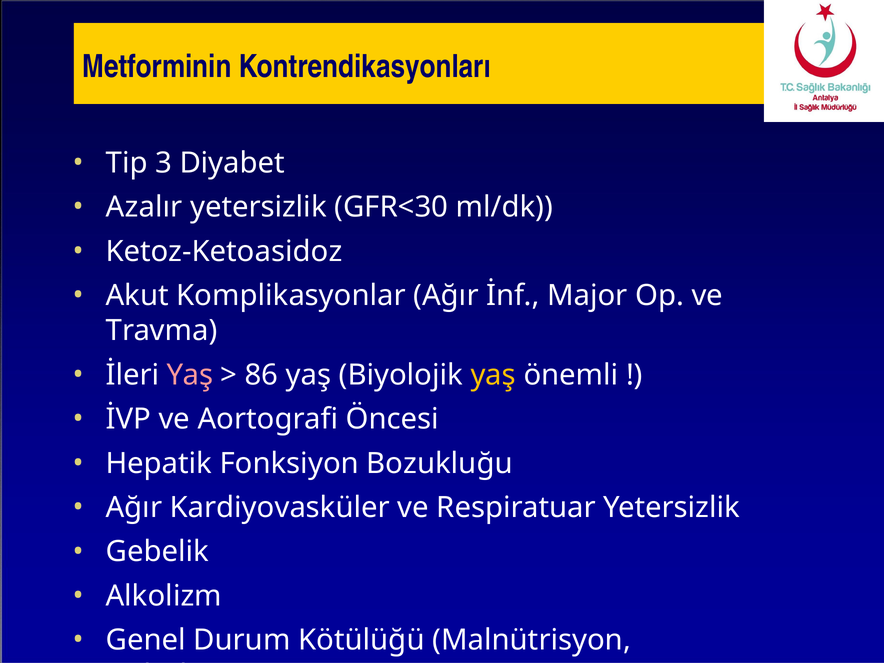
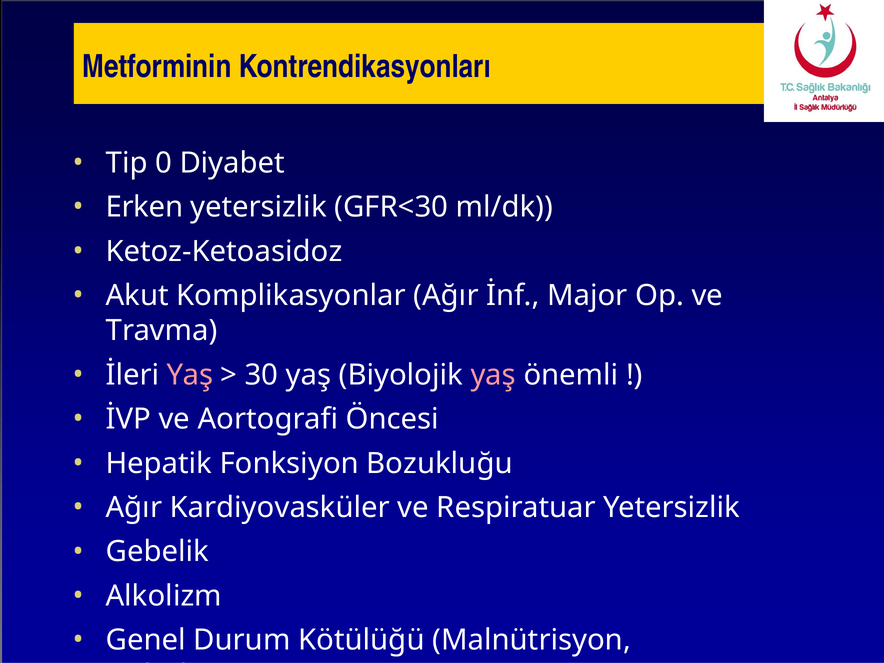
3: 3 -> 0 (164, 163)
Azalır: Azalır -> Erken (144, 207)
86: 86 -> 30 (261, 375)
yaş colour: yellow -> pink (493, 375)
